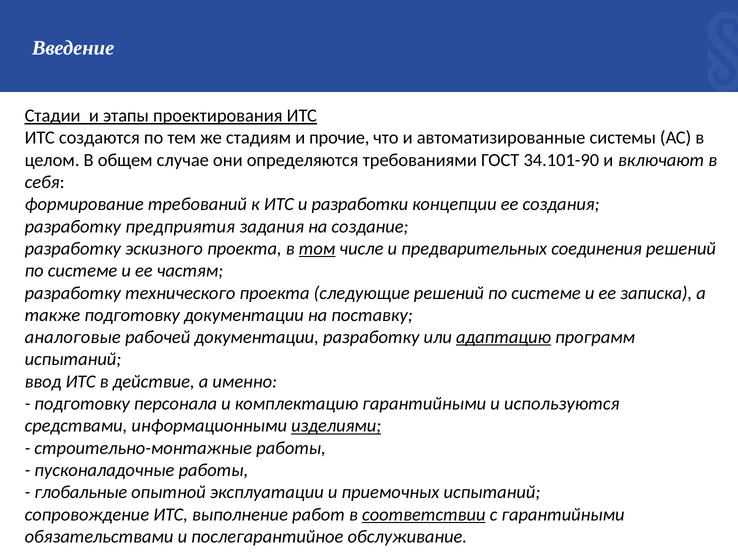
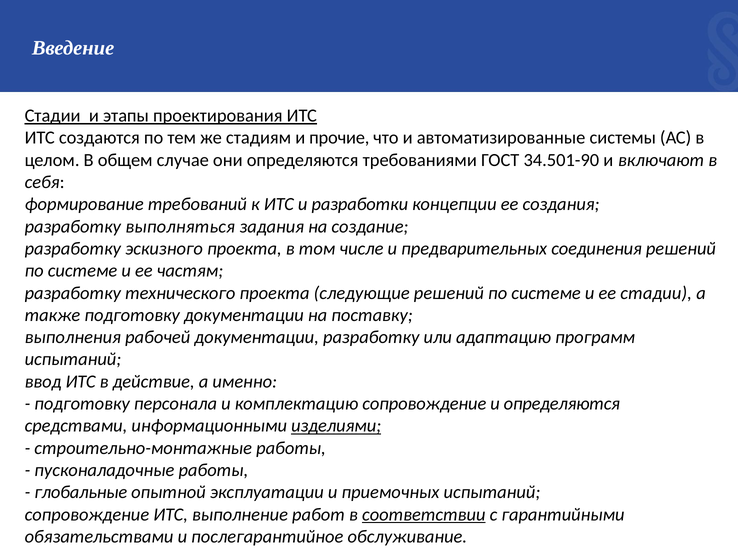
34.101-90: 34.101-90 -> 34.501-90 (561, 160)
предприятия: предприятия -> выполняться (180, 226)
том underline: present -> none (317, 248)
ее записка: записка -> стадии (656, 293)
аналоговые: аналоговые -> выполнения (73, 337)
адаптацию underline: present -> none (504, 337)
комплектацию гарантийными: гарантийными -> сопровождение (424, 403)
и используются: используются -> определяются (562, 403)
